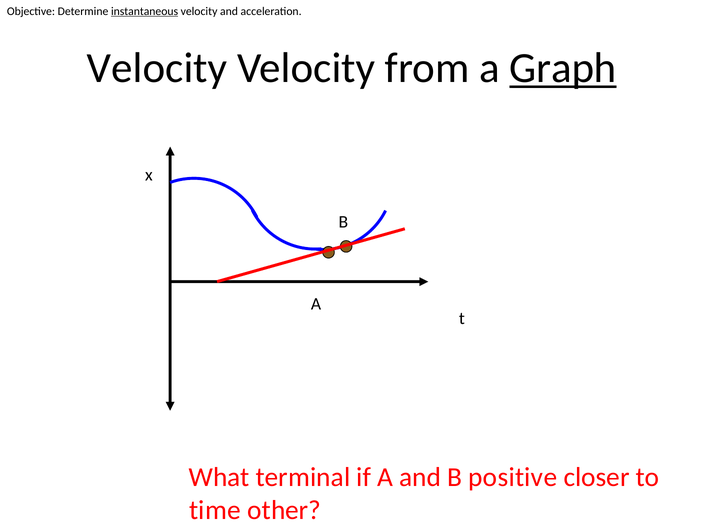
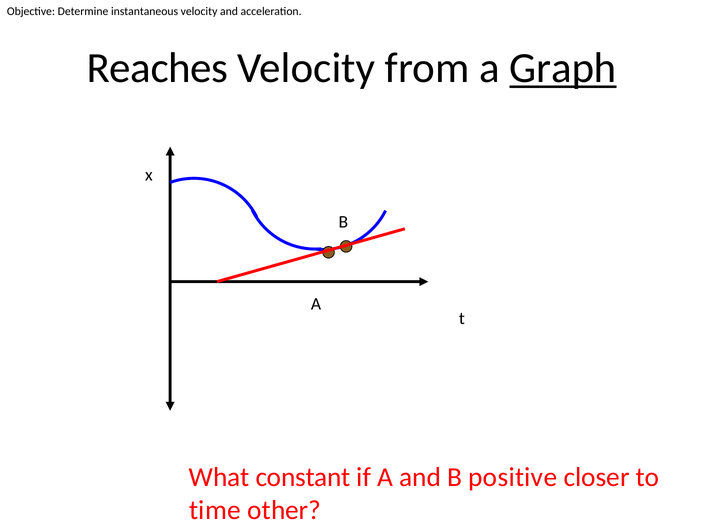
instantaneous underline: present -> none (145, 11)
Velocity: Velocity -> Reaches (157, 68)
terminal: terminal -> constant (303, 477)
